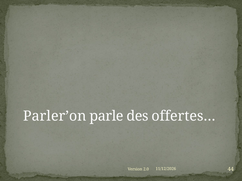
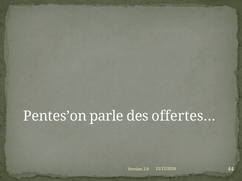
Parler’on: Parler’on -> Pentes’on (55, 116)
